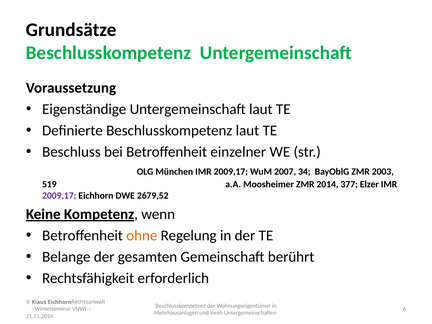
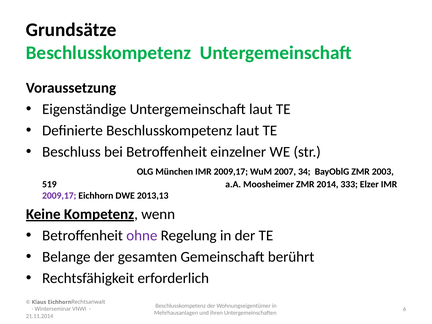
377: 377 -> 333 (349, 184)
2679,52: 2679,52 -> 2013,13 (153, 196)
ohne colour: orange -> purple (142, 236)
